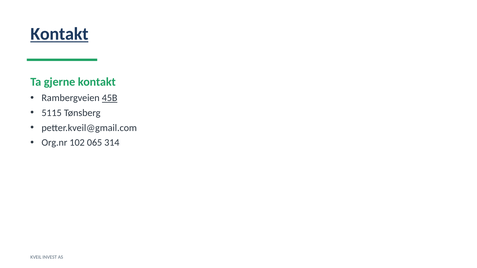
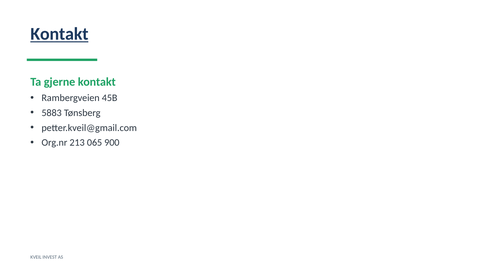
45B underline: present -> none (110, 98)
5115: 5115 -> 5883 (52, 113)
102: 102 -> 213 (77, 143)
314: 314 -> 900 (112, 143)
